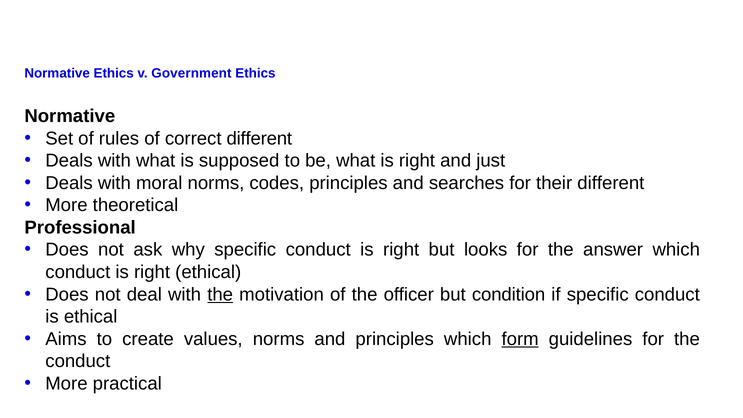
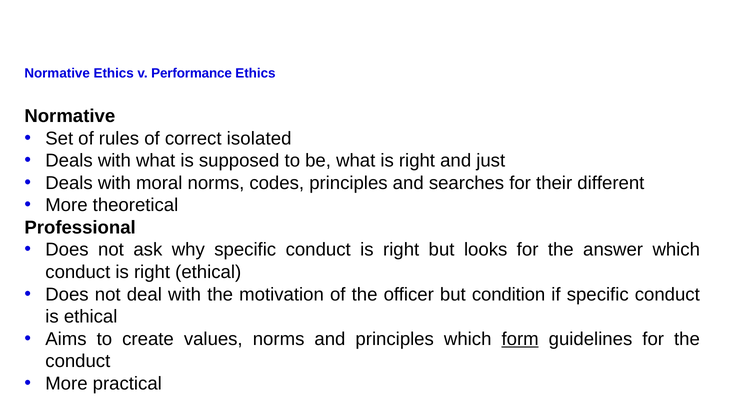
Government: Government -> Performance (192, 73)
correct different: different -> isolated (259, 138)
the underline: present -> none (220, 294)
